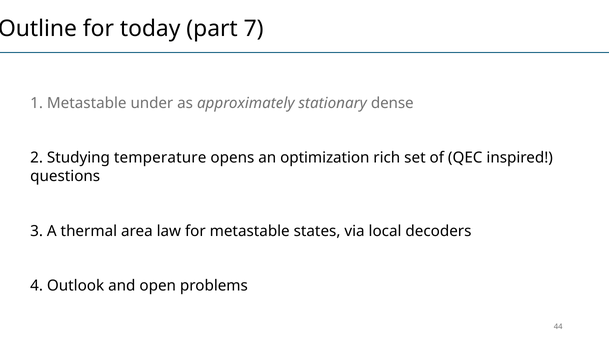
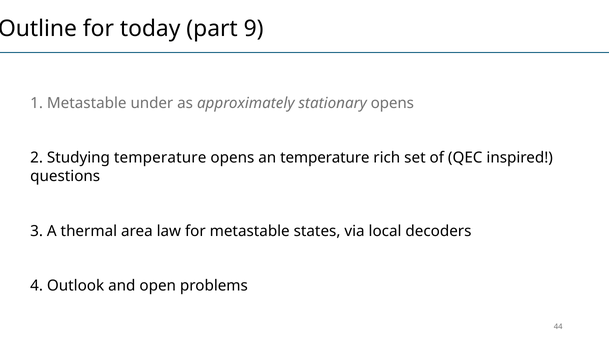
7: 7 -> 9 (254, 29)
stationary dense: dense -> opens (392, 103)
an optimization: optimization -> temperature (325, 158)
